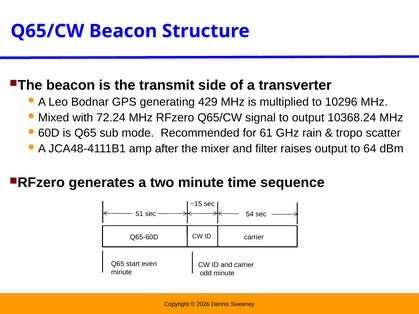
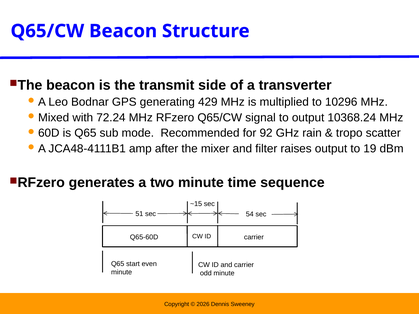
61: 61 -> 92 (266, 133)
64: 64 -> 19 (370, 149)
